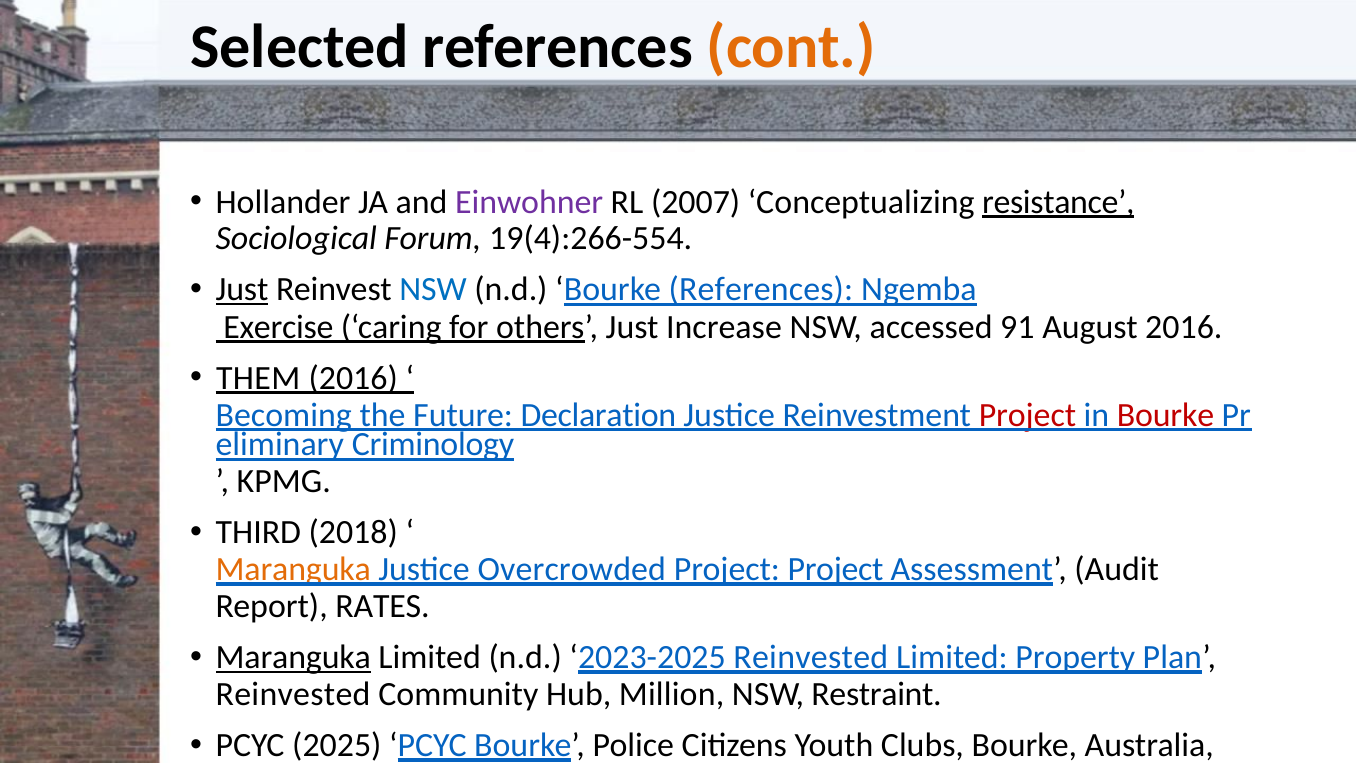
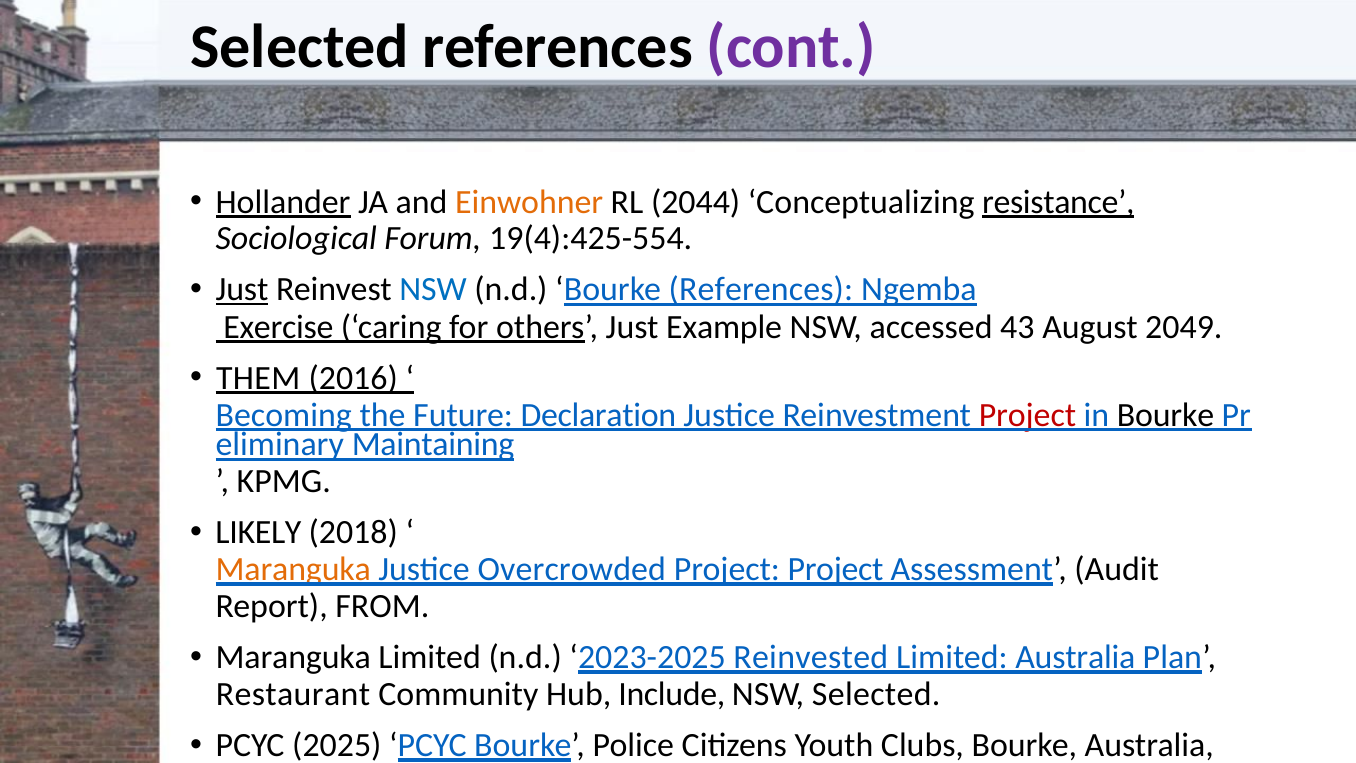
cont colour: orange -> purple (791, 47)
Hollander underline: none -> present (283, 202)
Einwohner colour: purple -> orange (529, 202)
2007: 2007 -> 2044 (696, 202)
19(4):266-554: 19(4):266-554 -> 19(4):425-554 (591, 238)
Increase: Increase -> Example (724, 327)
91: 91 -> 43 (1017, 327)
August 2016: 2016 -> 2049 (1184, 327)
Bourke colour: red -> black (1165, 415)
Criminology: Criminology -> Maintaining (433, 445)
THIRD: THIRD -> LIKELY (258, 532)
RATES: RATES -> FROM (382, 606)
Maranguka underline: present -> none (293, 657)
Limited Property: Property -> Australia (1075, 657)
Reinvested: Reinvested -> Restaurant (293, 694)
Million: Million -> Include (672, 694)
NSW Restraint: Restraint -> Selected (876, 694)
